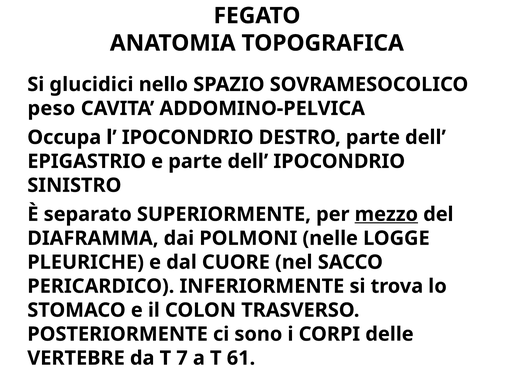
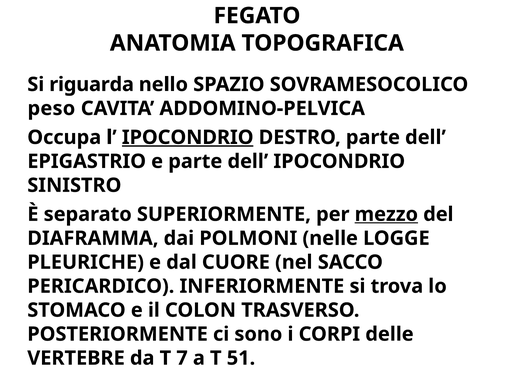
glucidici: glucidici -> riguarda (92, 85)
IPOCONDRIO underline: none -> present (188, 138)
61: 61 -> 51 (241, 359)
